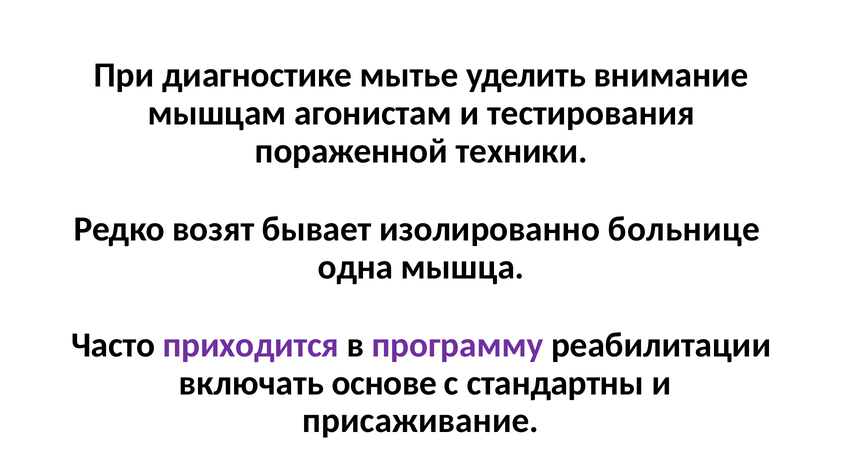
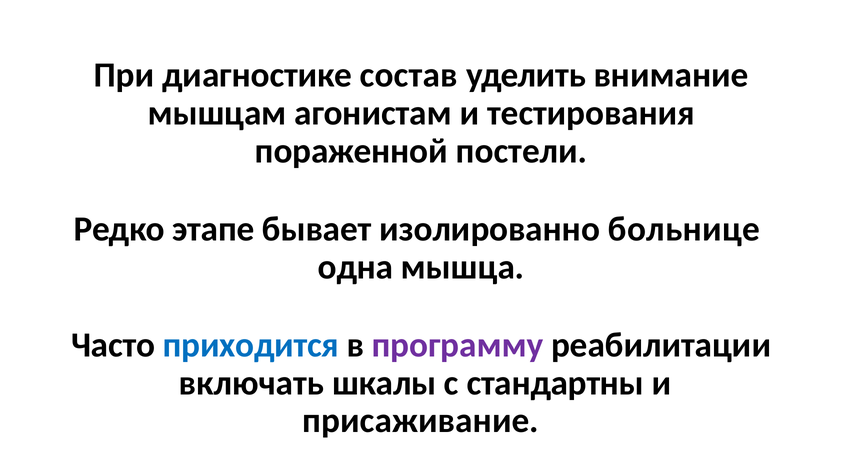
мытье: мытье -> состав (409, 75)
техники: техники -> постели (522, 151)
возят: возят -> этапе (213, 229)
приходится colour: purple -> blue (251, 345)
основе: основе -> шкалы (384, 383)
